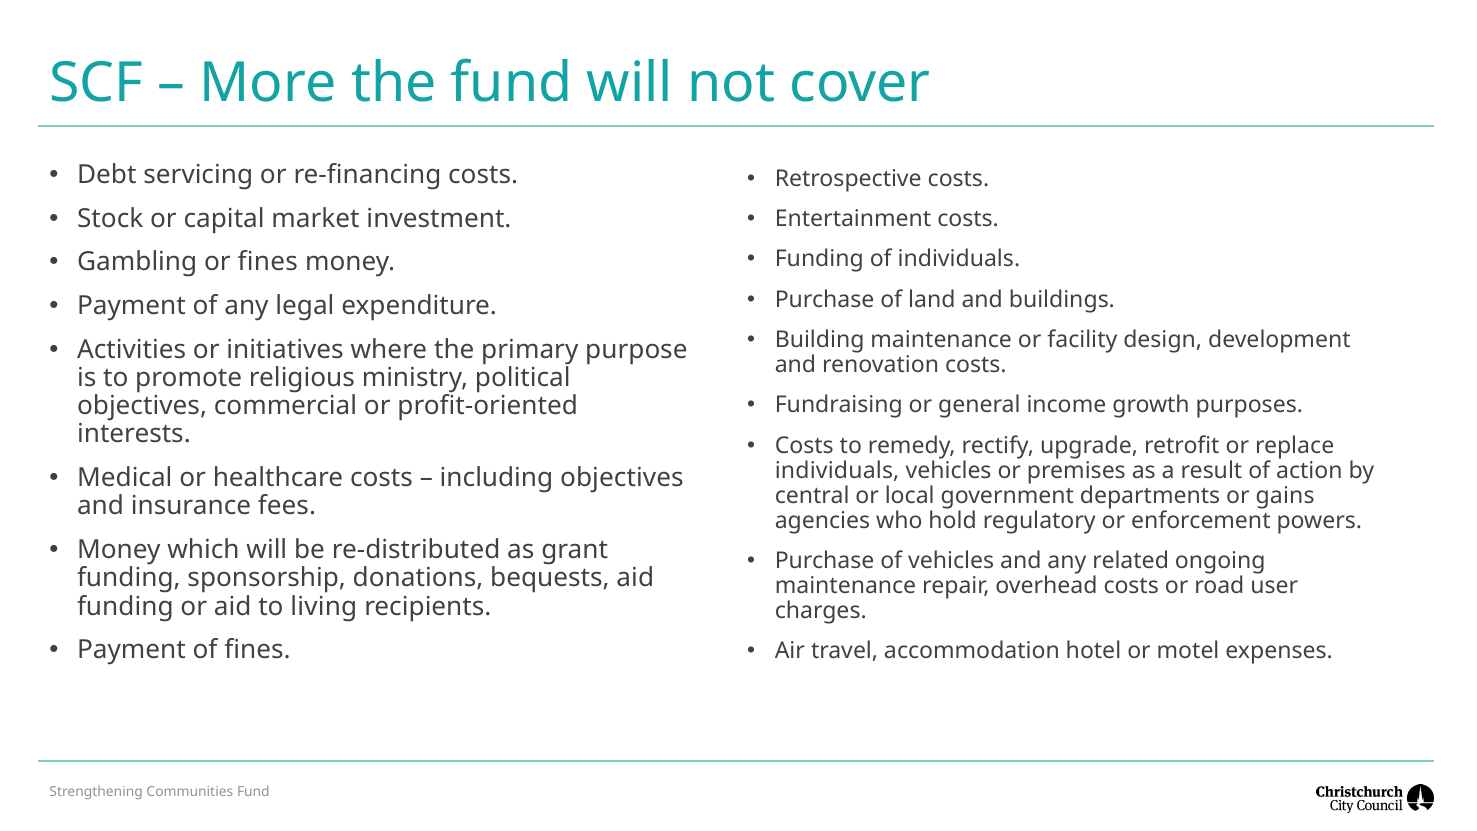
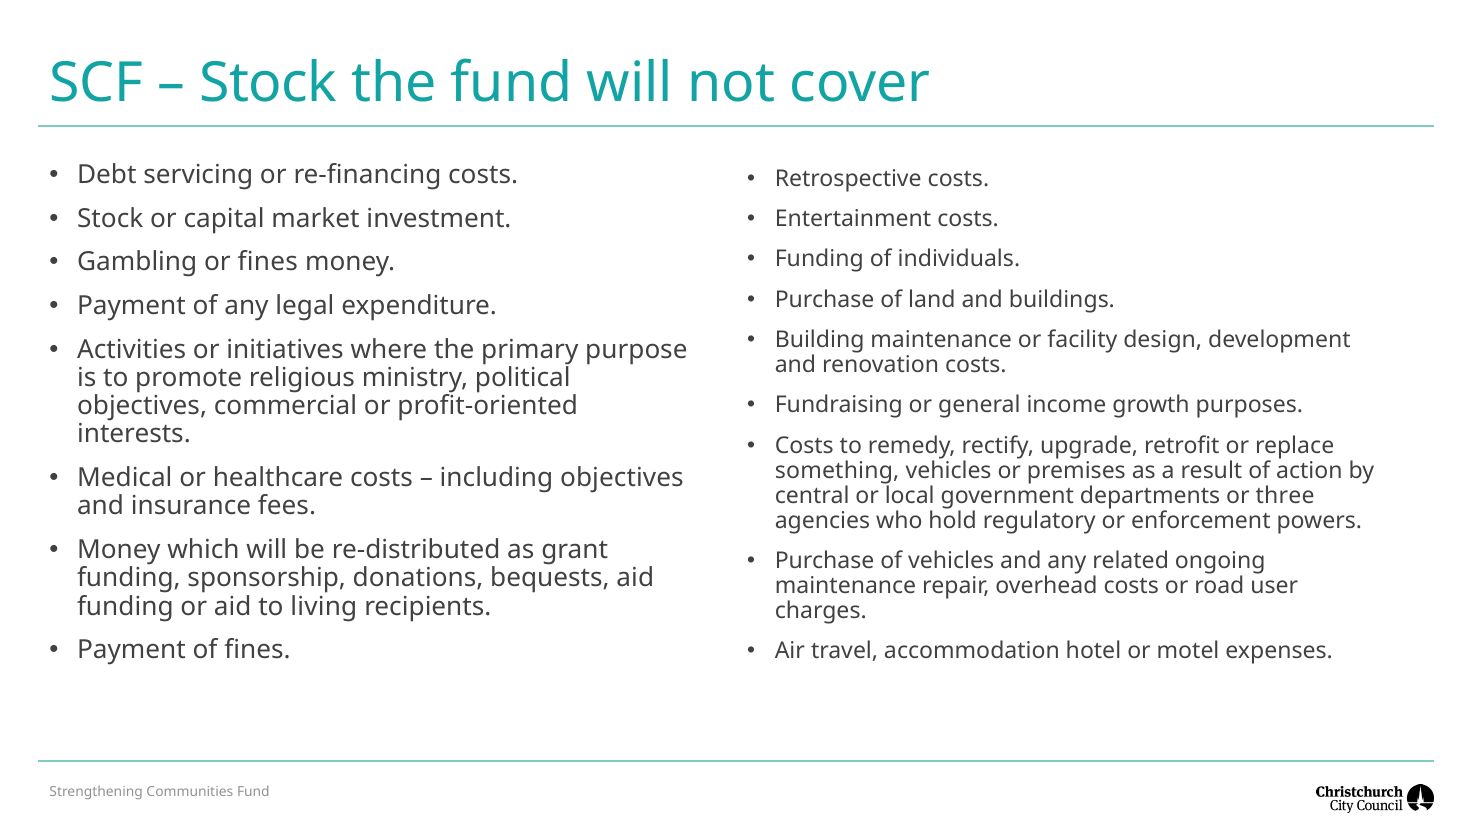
More: More -> Stock (269, 84)
individuals: individuals -> something (837, 470)
gains: gains -> three (1285, 495)
